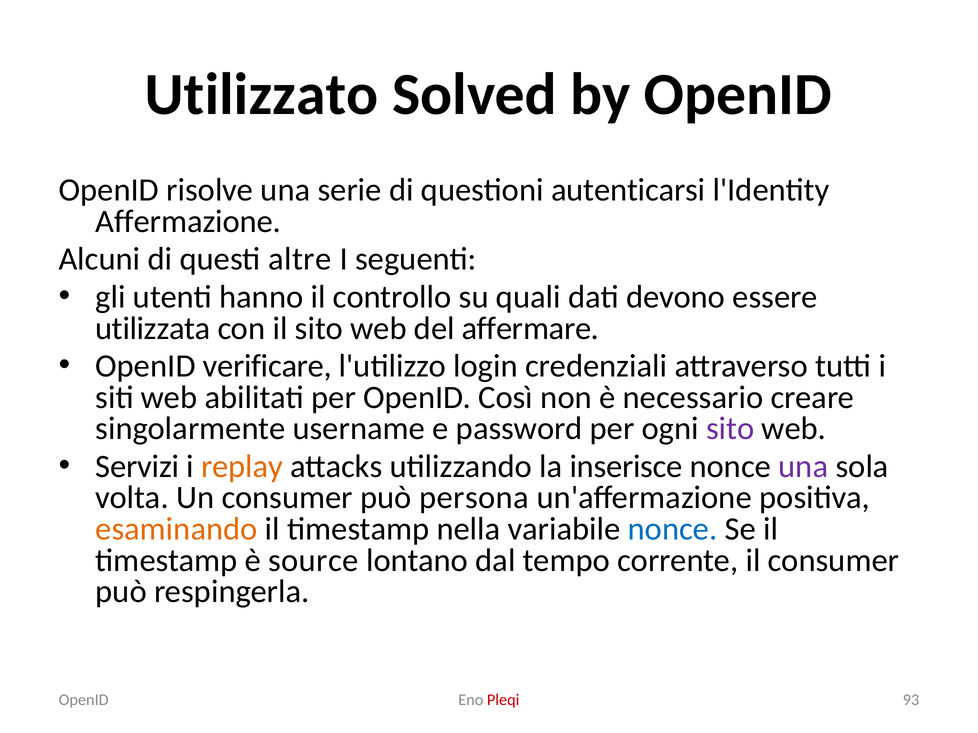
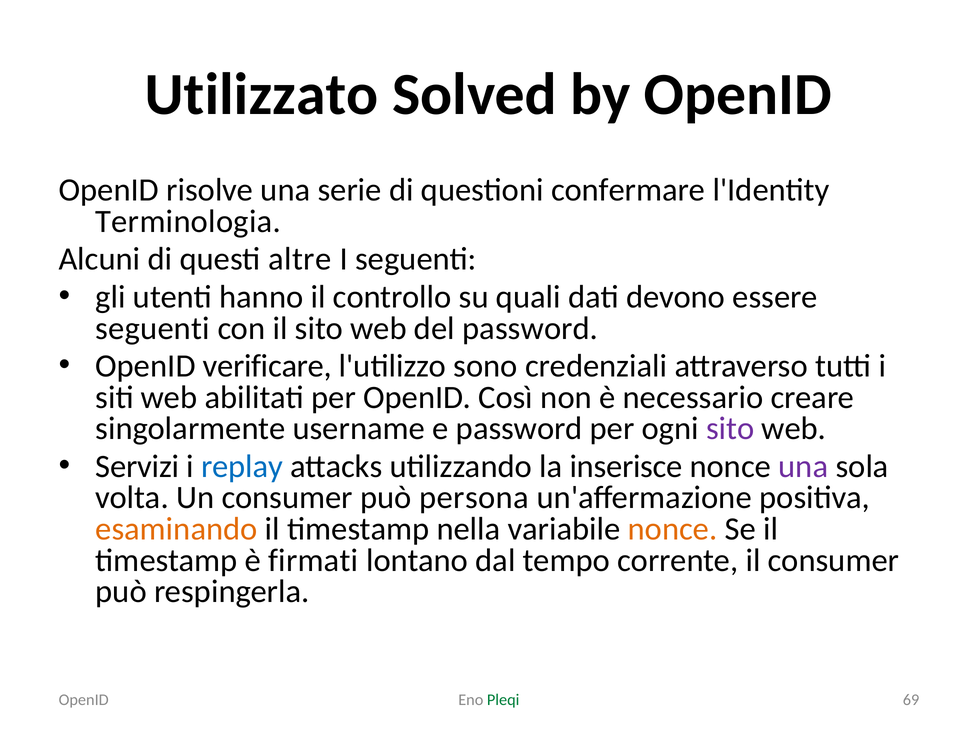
autenticarsi: autenticarsi -> confermare (628, 190)
Affermazione: Affermazione -> Terminologia (188, 222)
utilizzata: utilizzata -> seguenti (153, 329)
del affermare: affermare -> password (530, 329)
login: login -> sono (485, 366)
replay colour: orange -> blue (242, 467)
nonce colour: blue -> orange (673, 529)
source: source -> firmati (313, 561)
Pleqi colour: red -> green (503, 700)
93: 93 -> 69 (911, 700)
